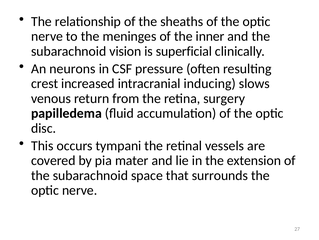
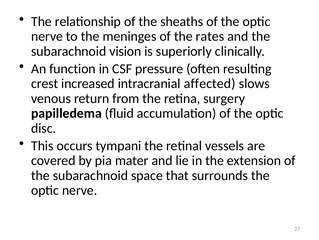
inner: inner -> rates (210, 36)
superficial: superficial -> superiorly (184, 51)
neurons: neurons -> function (73, 69)
inducing: inducing -> affected (210, 83)
